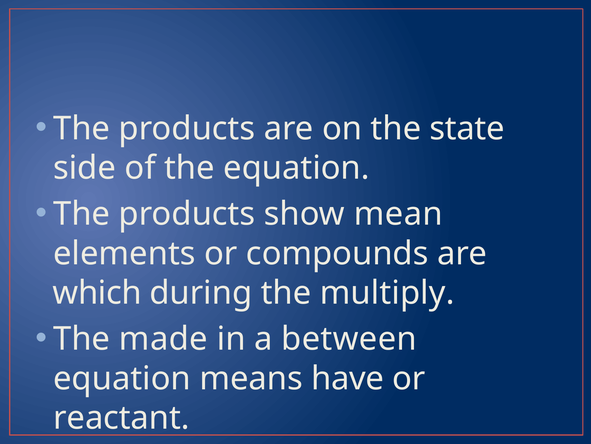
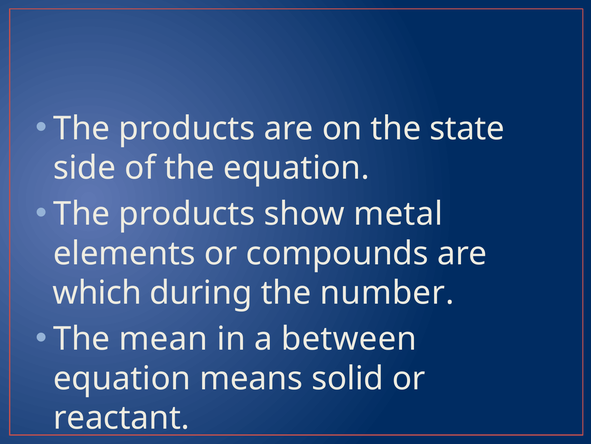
mean: mean -> metal (398, 214)
multiply: multiply -> number (387, 293)
made: made -> mean (163, 338)
have: have -> solid (348, 378)
